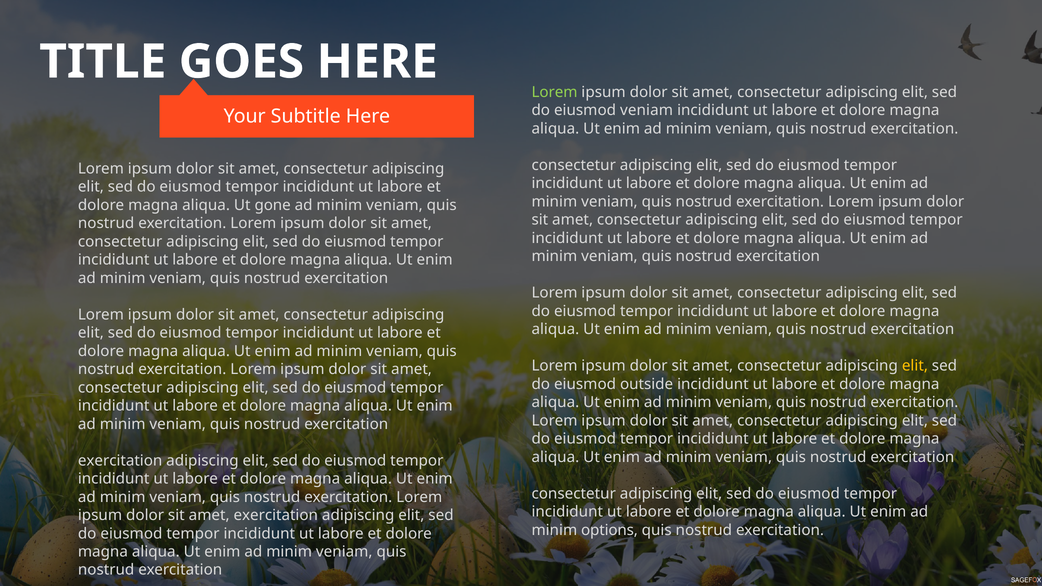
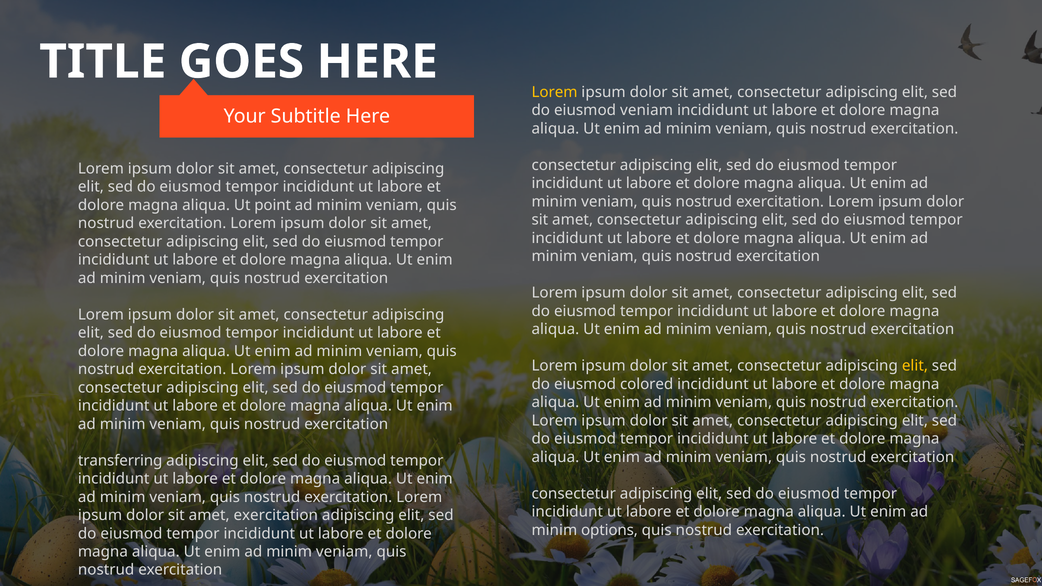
Lorem colour: light green -> yellow (555, 92)
gone: gone -> point (273, 205)
outside: outside -> colored (647, 384)
exercitation: exercitation -> transferring (120, 461)
